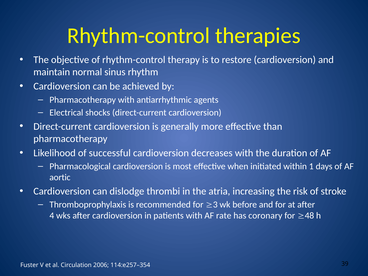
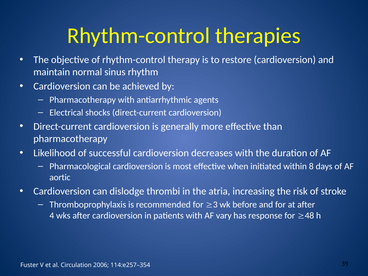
1: 1 -> 8 (311, 166)
rate: rate -> vary (224, 216)
coronary: coronary -> response (265, 216)
